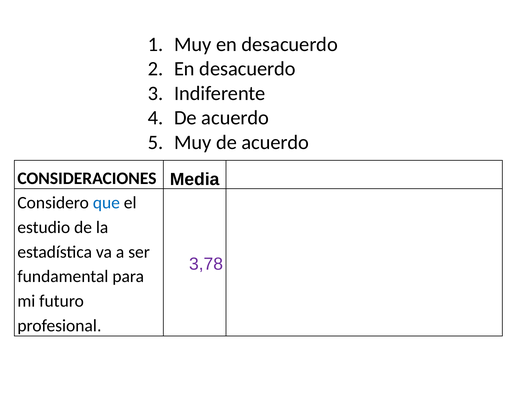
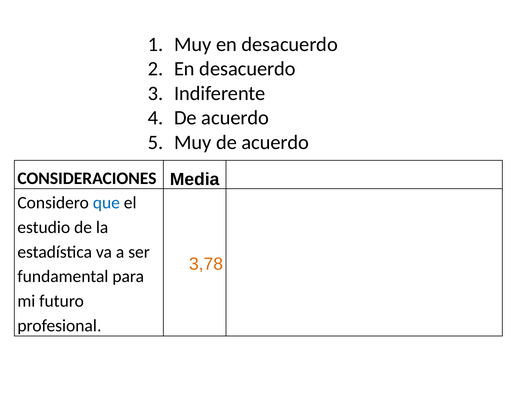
3,78 colour: purple -> orange (206, 264)
